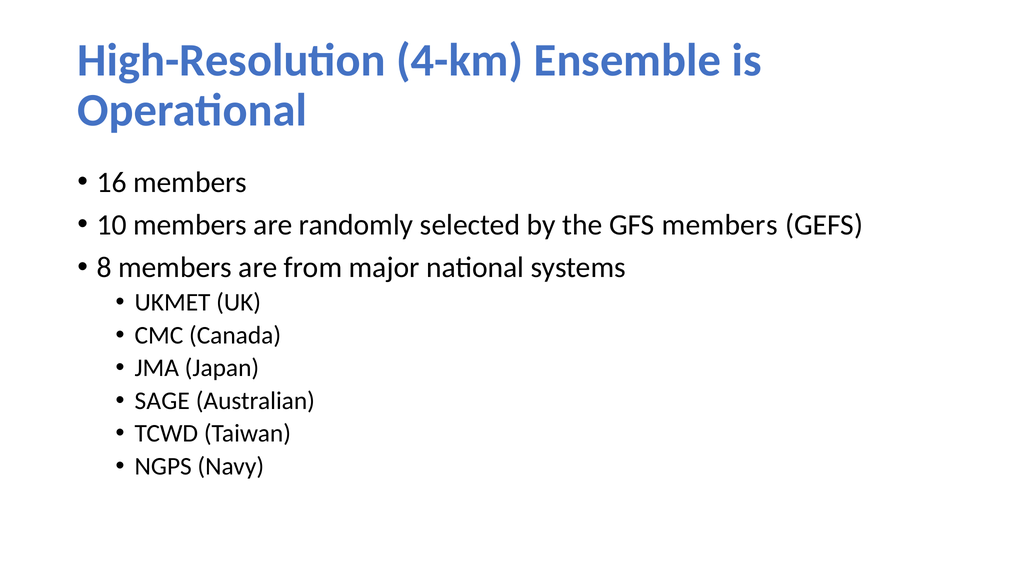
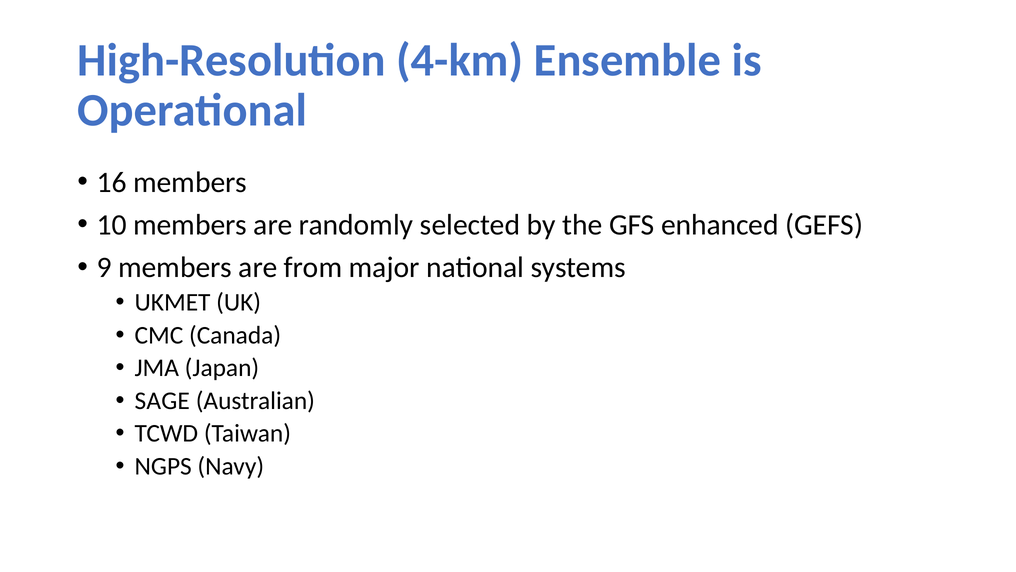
GFS members: members -> enhanced (720, 225)
8: 8 -> 9 (104, 267)
